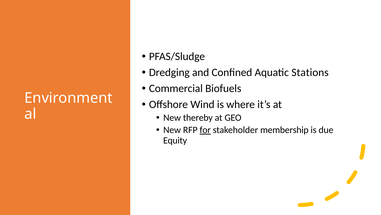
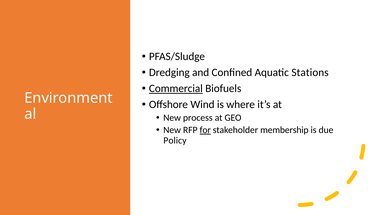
Commercial underline: none -> present (176, 88)
thereby: thereby -> process (198, 117)
Equity: Equity -> Policy (175, 140)
